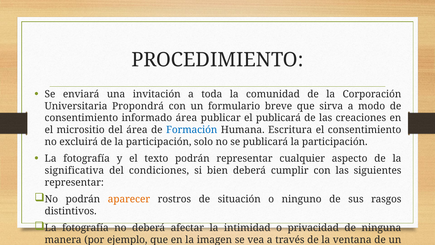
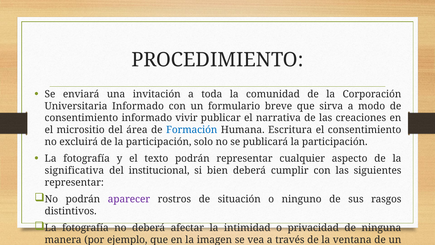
Universitaria Propondrá: Propondrá -> Informado (138, 106)
informado área: área -> vivir (186, 118)
el publicará: publicará -> narrativa (278, 118)
condiciones: condiciones -> institucional (159, 170)
aparecer colour: orange -> purple (129, 199)
